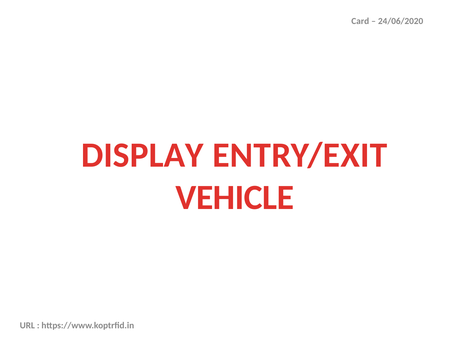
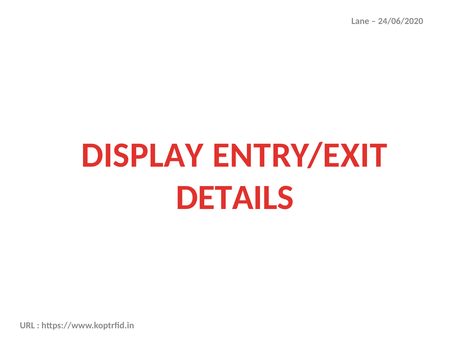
Card: Card -> Lane (360, 21)
VEHICLE: VEHICLE -> DETAILS (235, 198)
